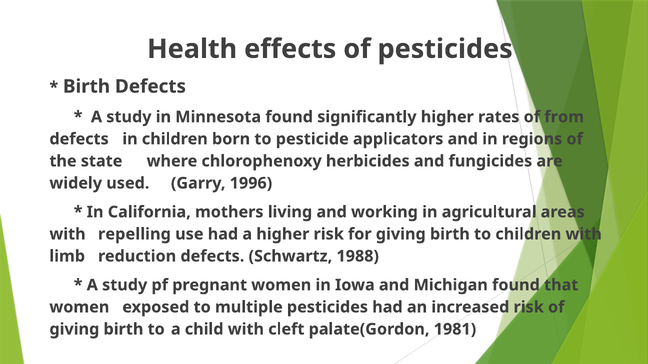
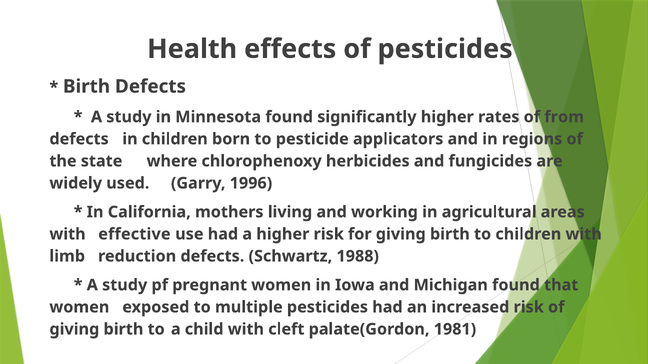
repelling: repelling -> effective (134, 234)
